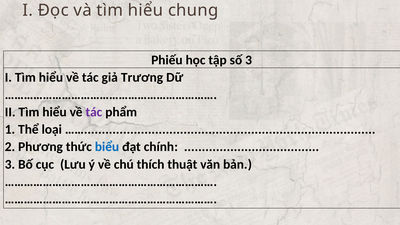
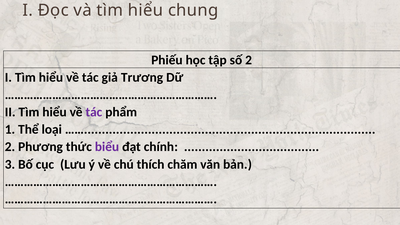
số 3: 3 -> 2 (249, 60)
biểu colour: blue -> purple (107, 147)
thuật: thuật -> chăm (182, 164)
